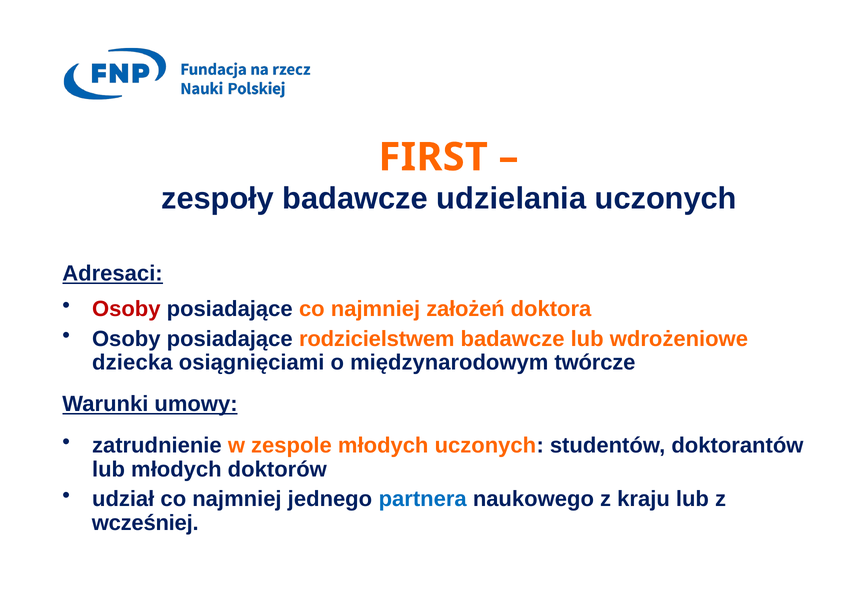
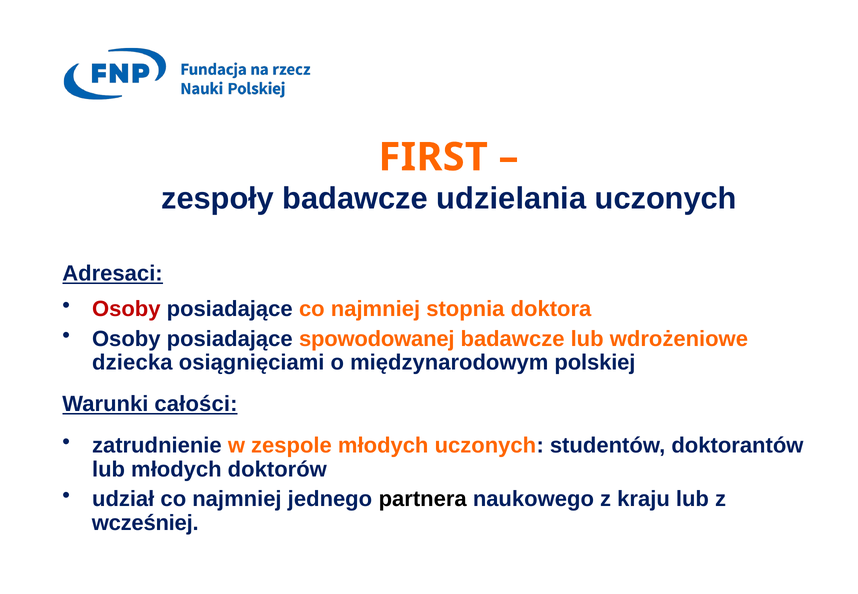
założeń: założeń -> stopnia (465, 309)
rodzicielstwem: rodzicielstwem -> spowodowanej (377, 339)
twórcze: twórcze -> polskiej (595, 363)
umowy: umowy -> całości (196, 404)
partnera colour: blue -> black (423, 499)
